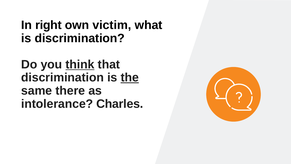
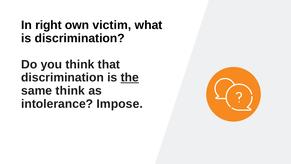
think underline: present -> none (80, 64)
same there: there -> think (70, 91)
Charles: Charles -> Impose (120, 104)
